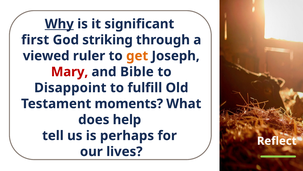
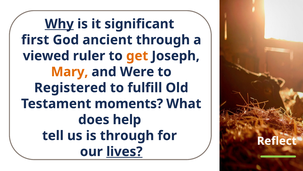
striking: striking -> ancient (107, 40)
Mary colour: red -> orange (70, 72)
Bible: Bible -> Were (137, 72)
Disappoint: Disappoint -> Registered (70, 88)
is perhaps: perhaps -> through (127, 135)
lives underline: none -> present (124, 151)
